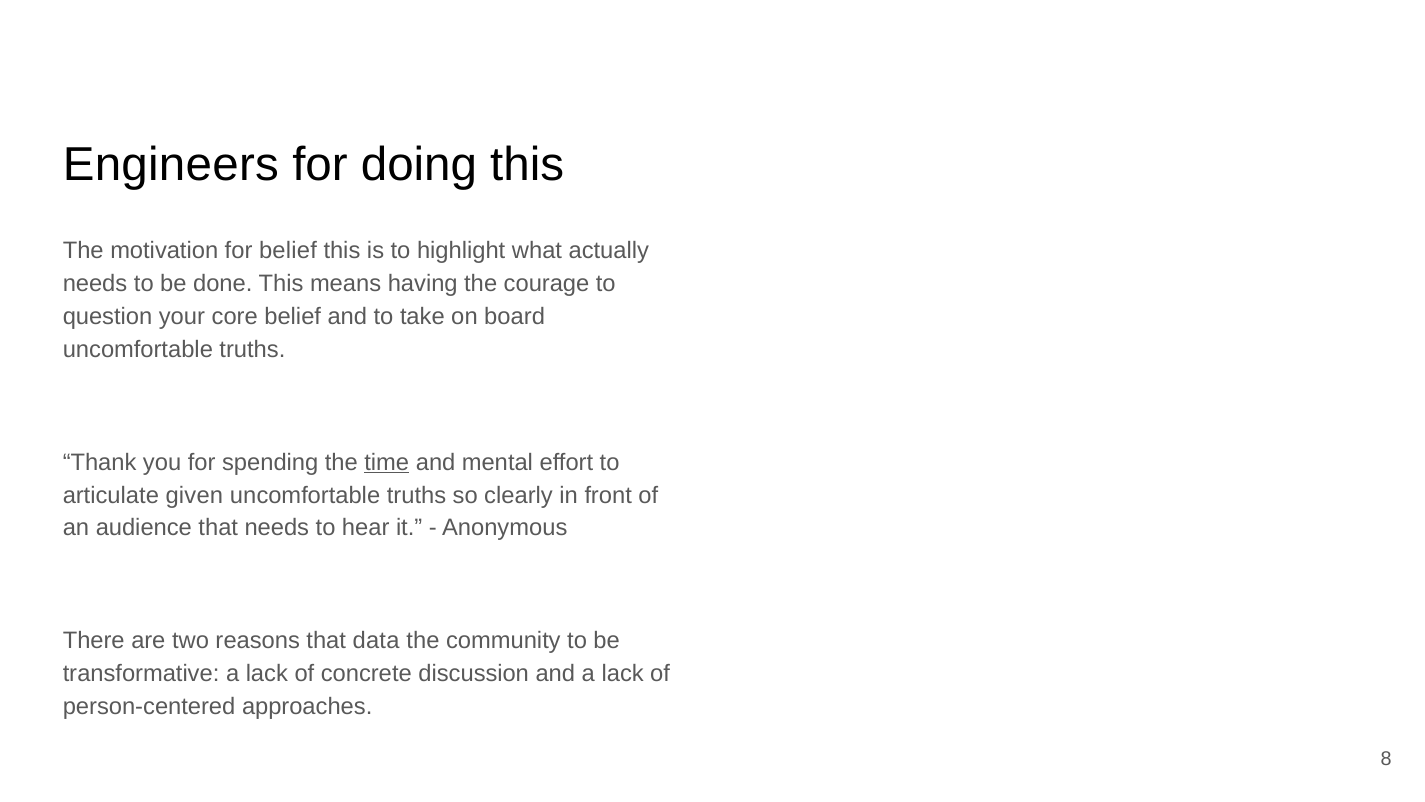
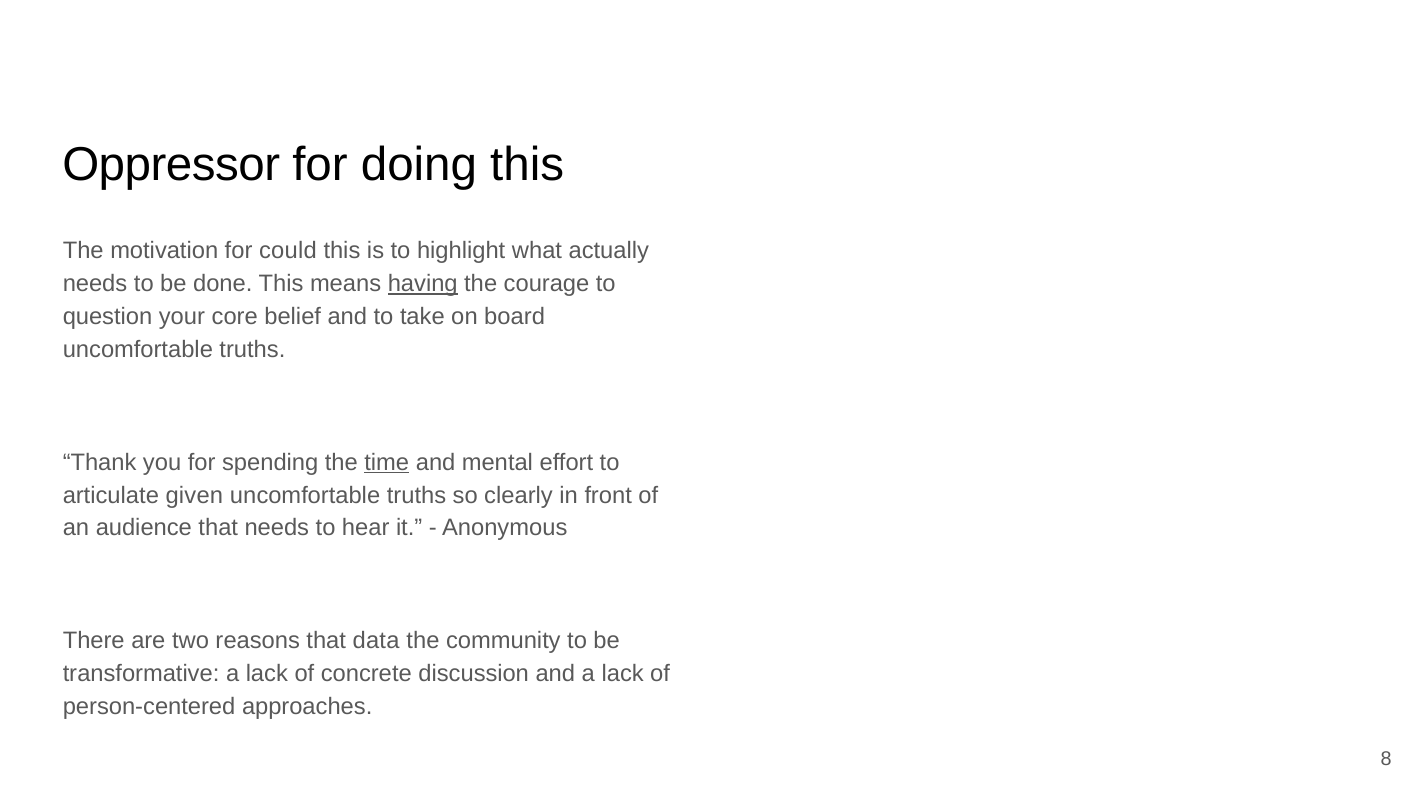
Engineers: Engineers -> Oppressor (171, 165)
for belief: belief -> could (288, 251)
having underline: none -> present (423, 284)
